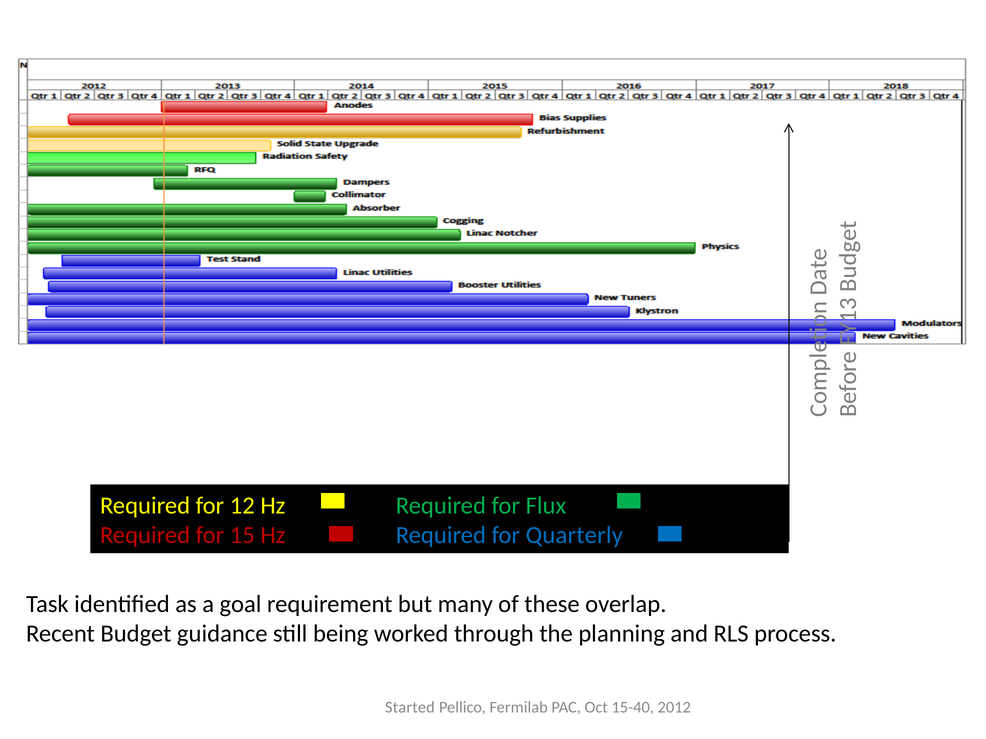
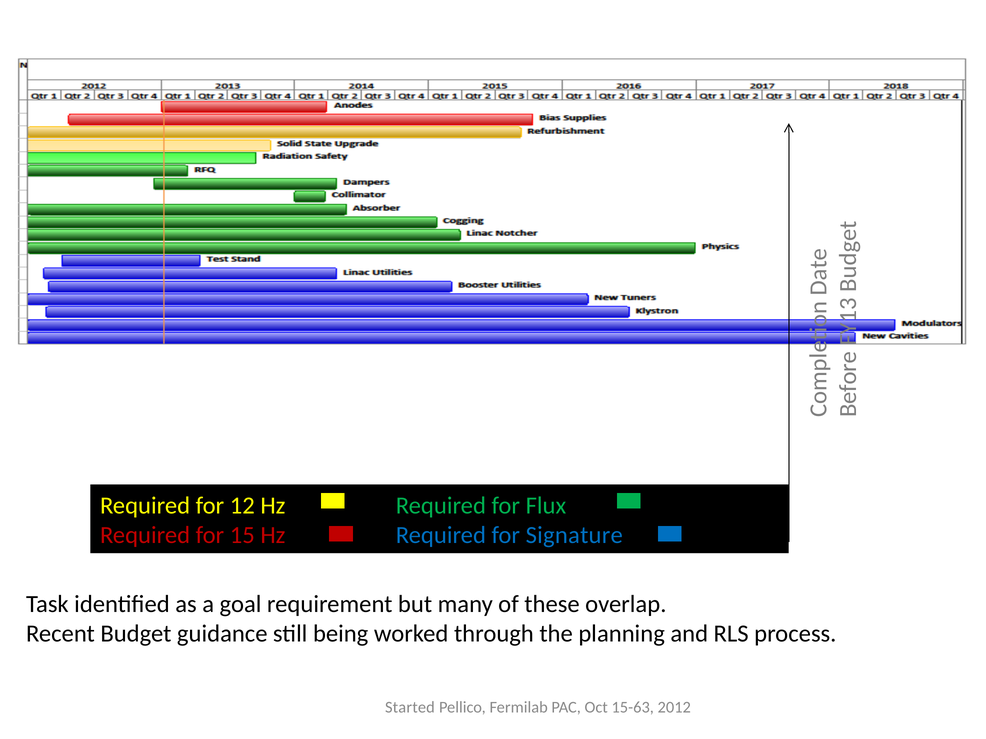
Quarterly: Quarterly -> Signature (574, 536)
15-40: 15-40 -> 15-63 (633, 708)
